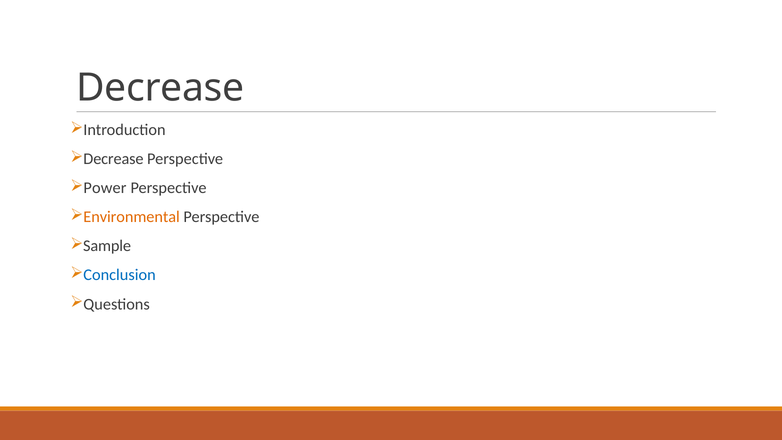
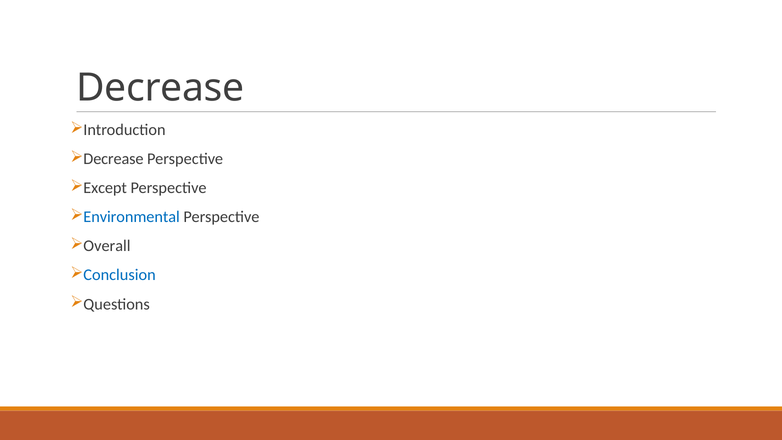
Power: Power -> Except (105, 188)
Environmental colour: orange -> blue (132, 217)
Sample: Sample -> Overall (107, 246)
